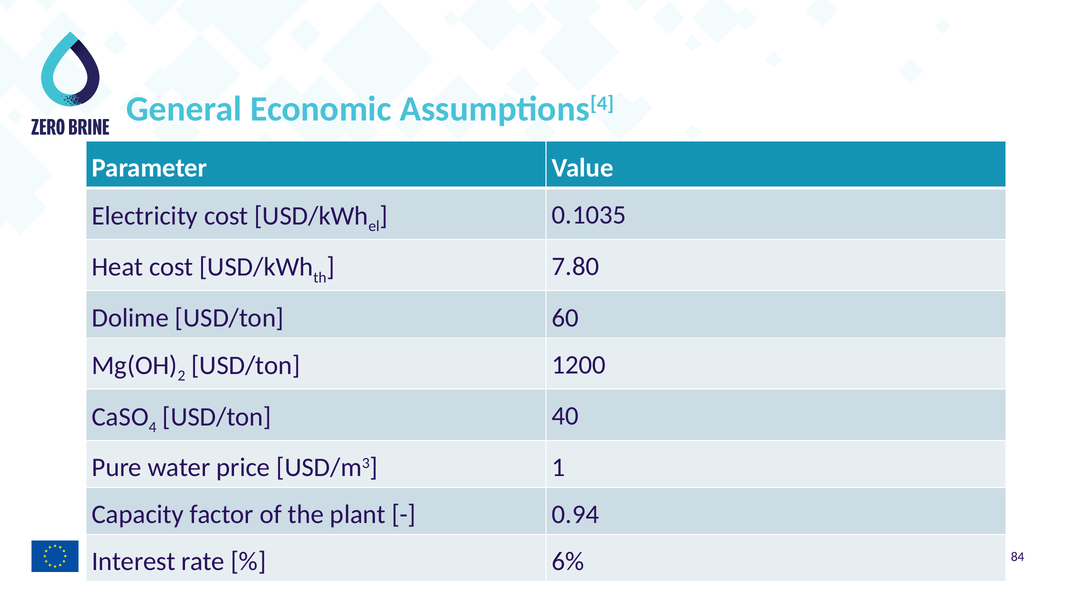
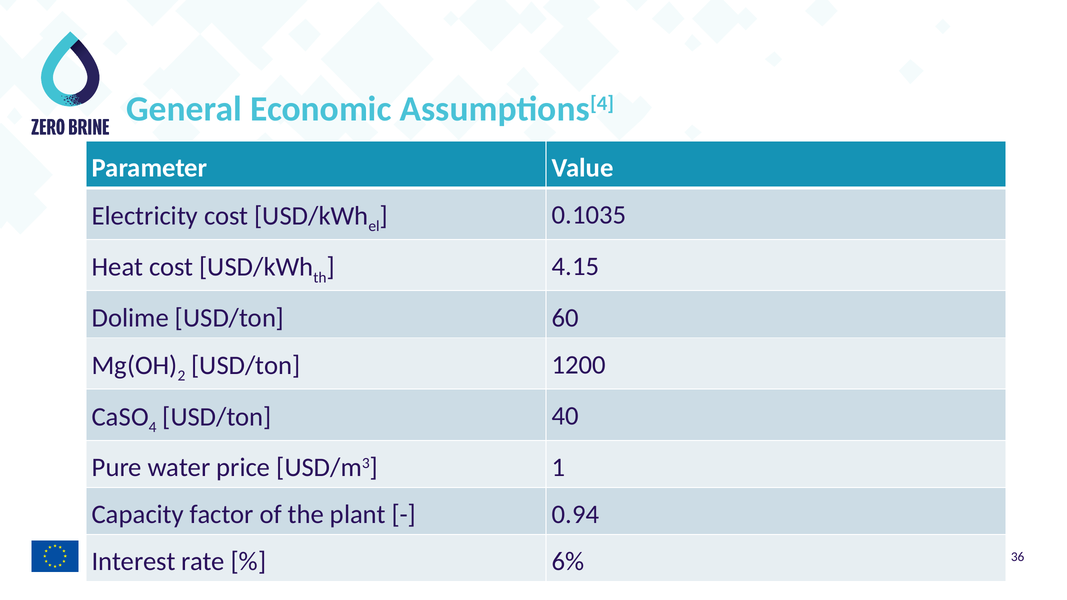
7.80: 7.80 -> 4.15 (576, 266)
84: 84 -> 36 (1018, 557)
